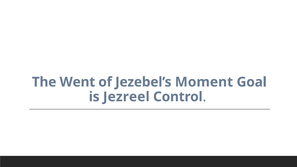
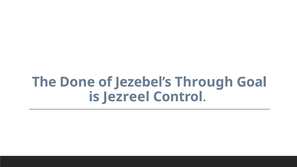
Went: Went -> Done (77, 82)
Moment: Moment -> Through (204, 82)
